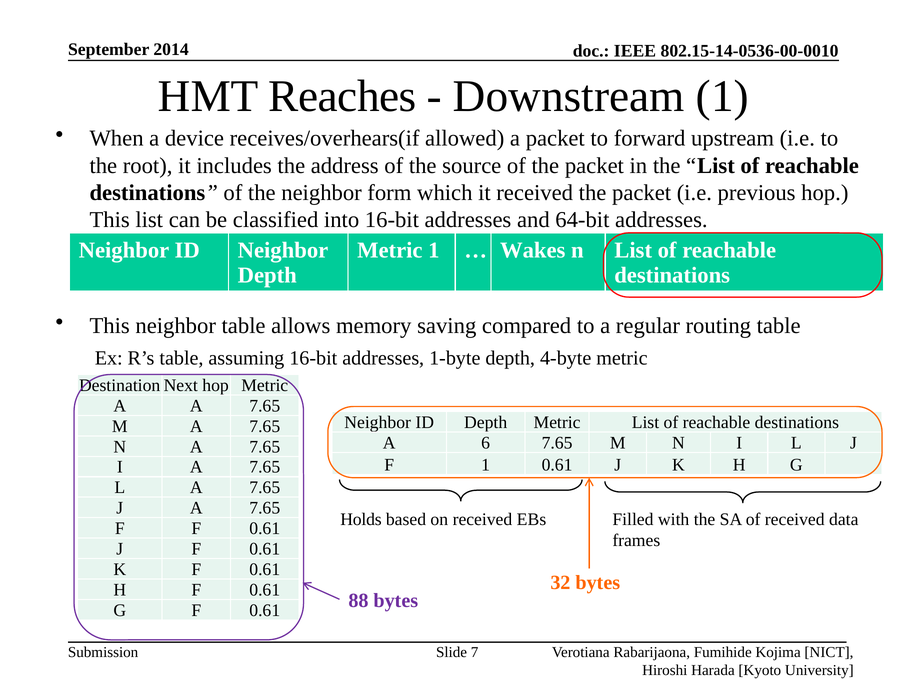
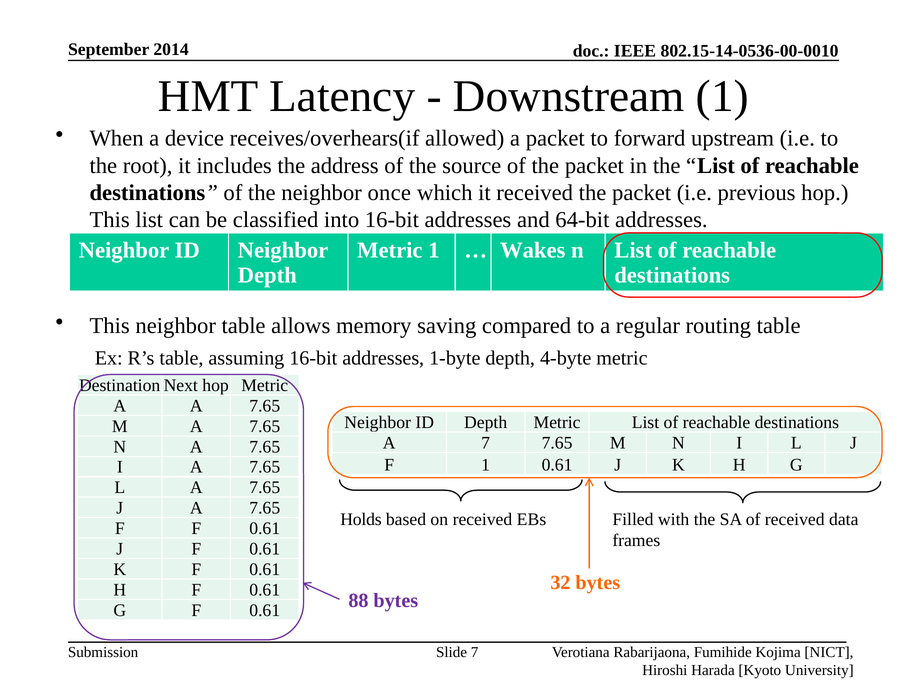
Reaches: Reaches -> Latency (342, 97)
form: form -> once (389, 193)
A 6: 6 -> 7 (486, 443)
